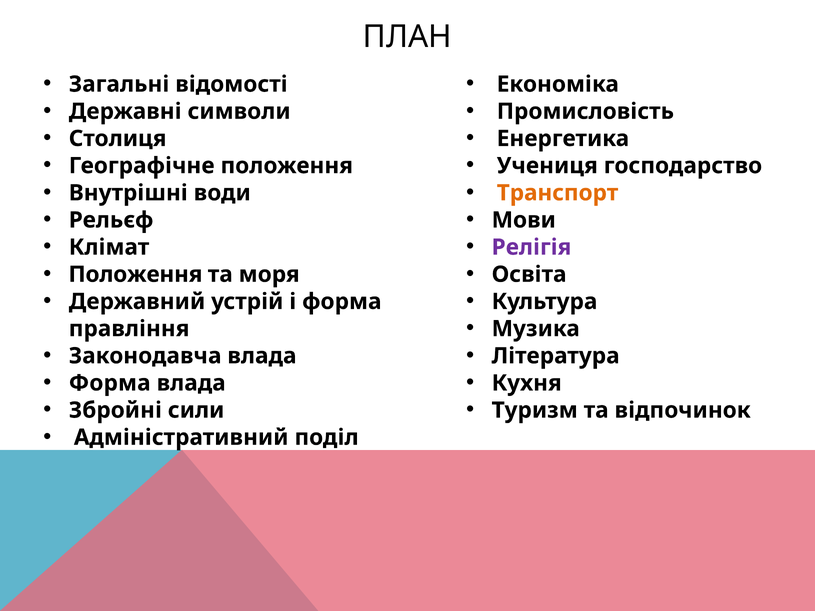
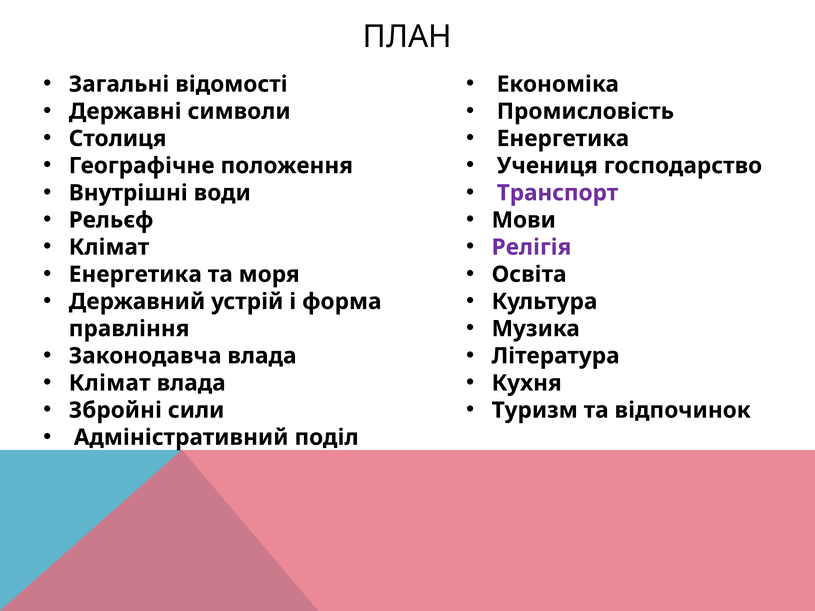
Транспорт colour: orange -> purple (558, 193)
Положення: Положення -> Енергетика (135, 275)
Форма: Форма -> Клімат (110, 383)
